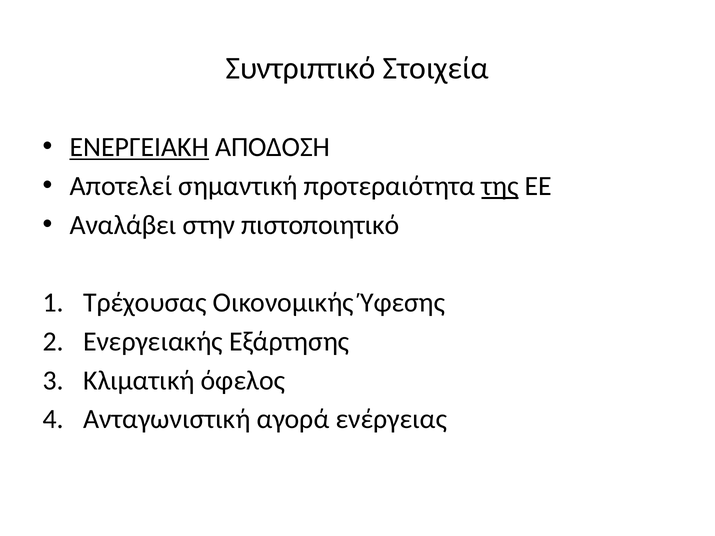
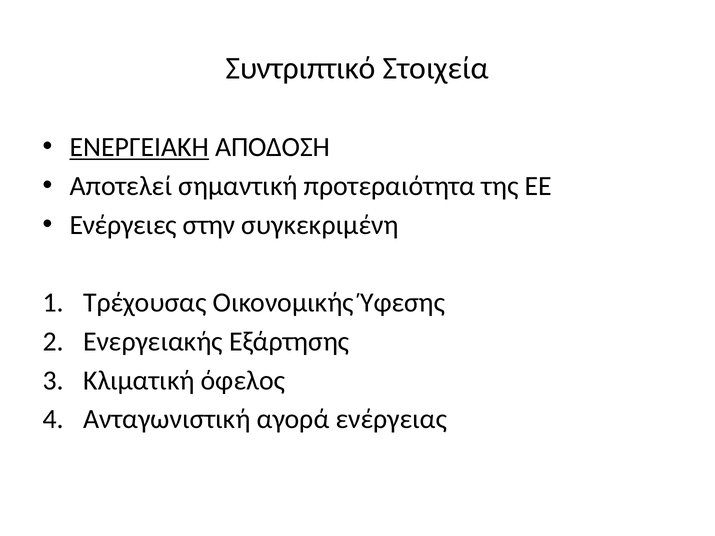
της underline: present -> none (500, 186)
Αναλάβει: Αναλάβει -> Ενέργειες (123, 225)
πιστοποιητικό: πιστοποιητικό -> συγκεκριμένη (320, 225)
